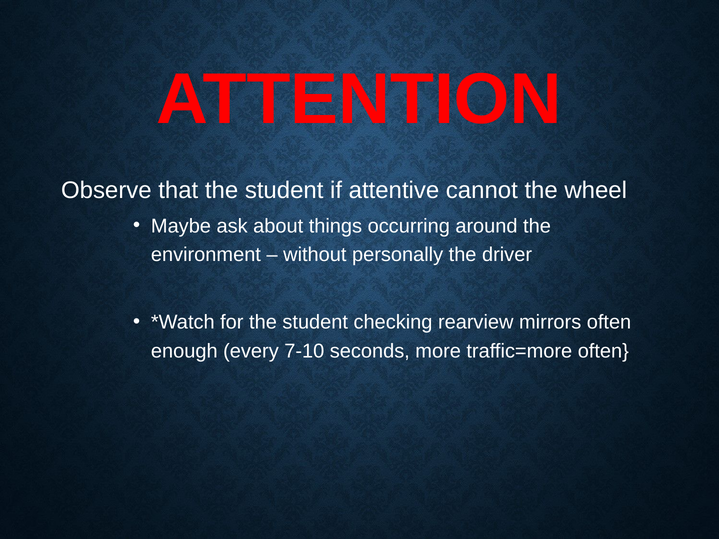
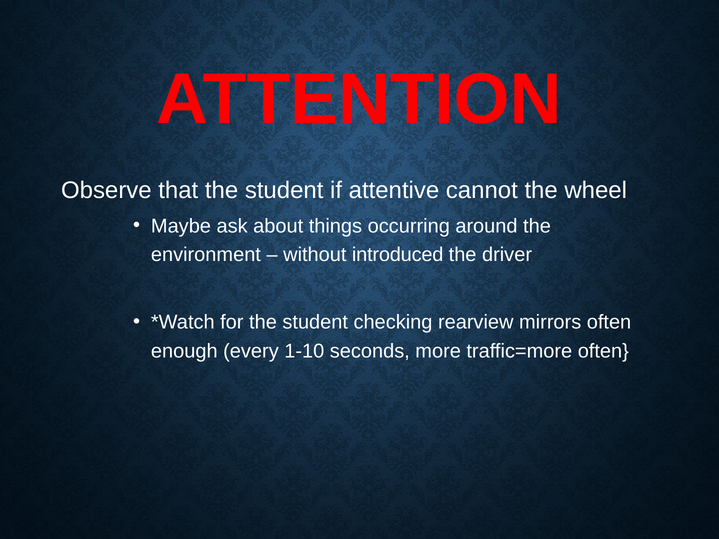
personally: personally -> introduced (398, 255)
7-10: 7-10 -> 1-10 (304, 351)
